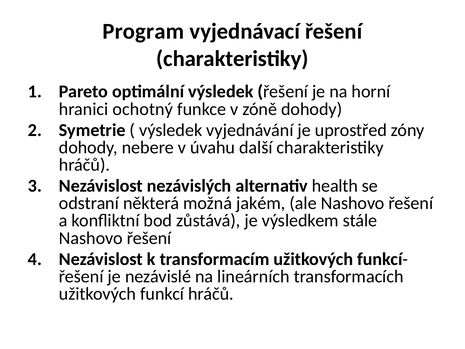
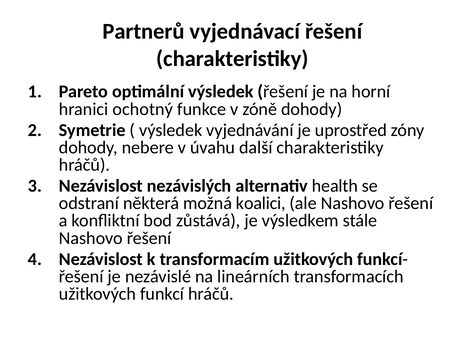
Program: Program -> Partnerů (144, 31)
jakém: jakém -> koalici (261, 203)
